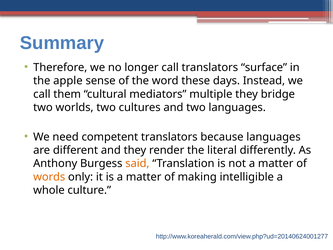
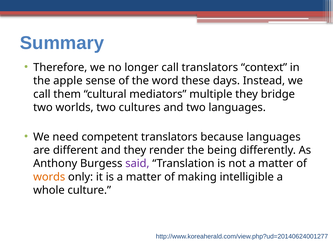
surface: surface -> context (264, 67)
literal: literal -> being (222, 150)
said colour: orange -> purple (137, 163)
